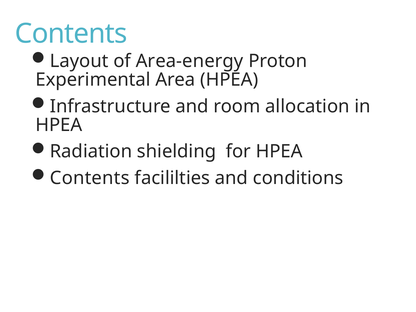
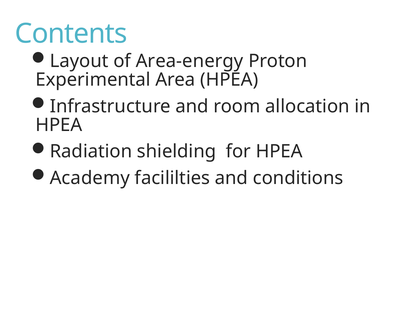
Contents: Contents -> Academy (90, 178)
